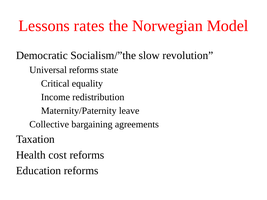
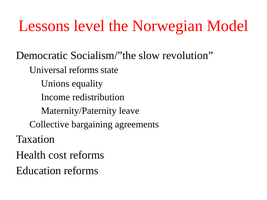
rates: rates -> level (89, 26)
Critical: Critical -> Unions (55, 84)
